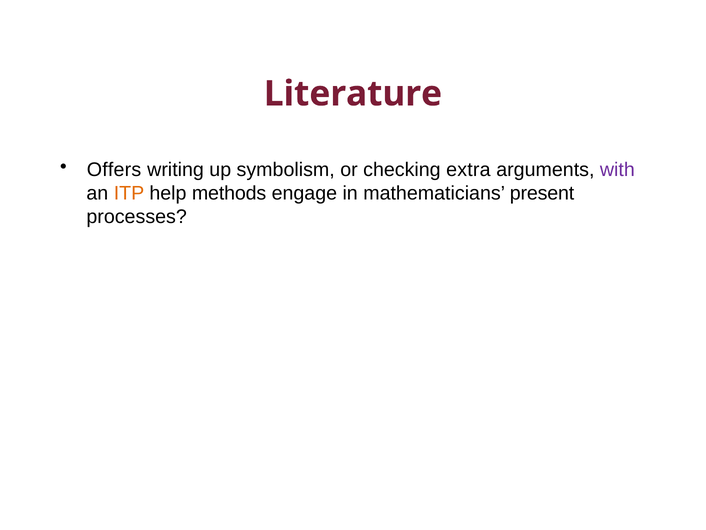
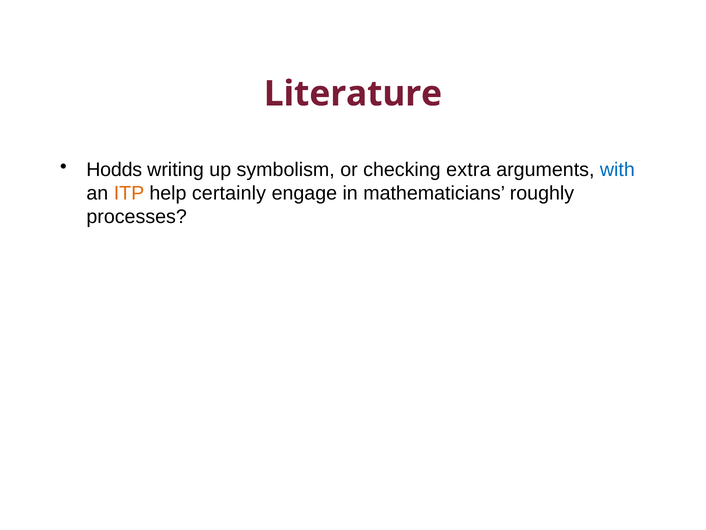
Offers: Offers -> Hodds (114, 170)
with colour: purple -> blue (617, 170)
methods: methods -> certainly (229, 193)
present: present -> roughly (542, 193)
